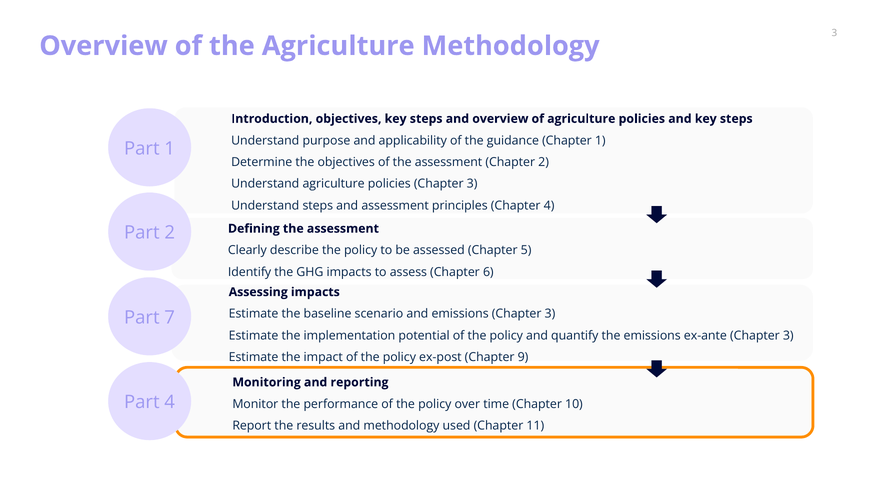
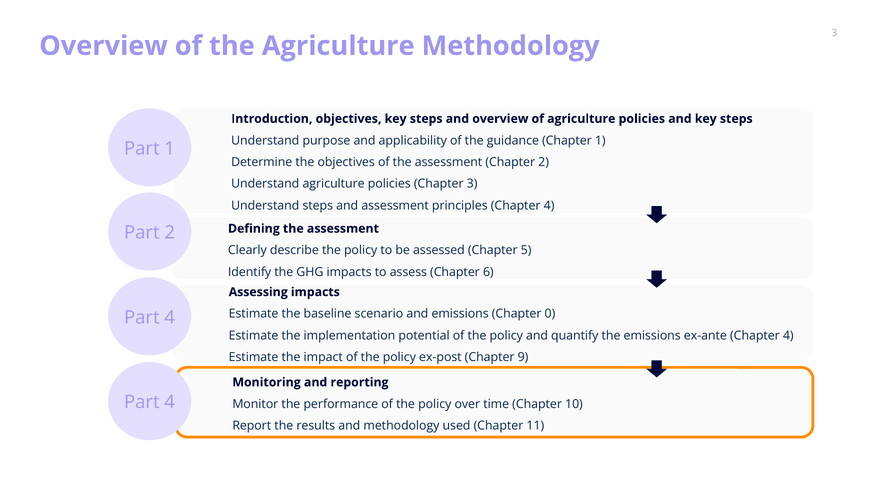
emissions Chapter 3: 3 -> 0 (550, 314)
7: 7 -> 4 (170, 318)
ex-ante Chapter 3: 3 -> 4 (788, 336)
